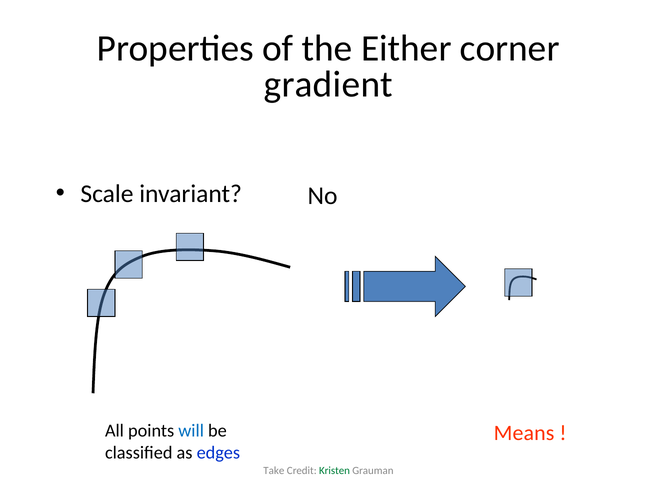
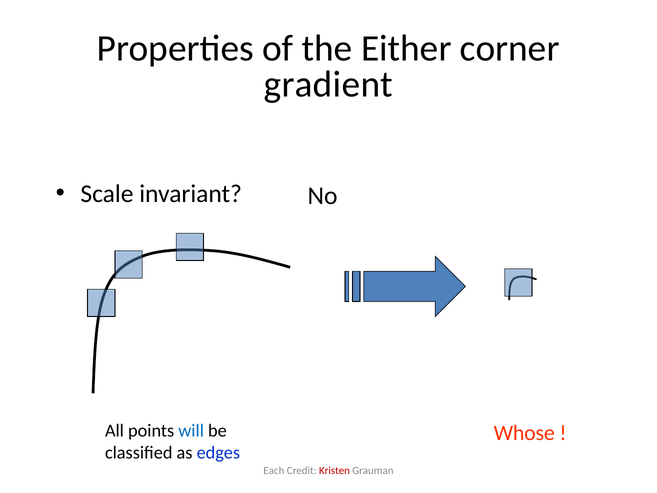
Means: Means -> Whose (524, 433)
Take: Take -> Each (274, 470)
Kristen colour: green -> red (335, 470)
